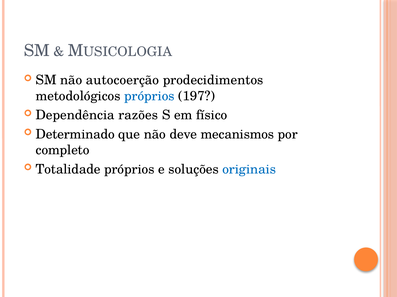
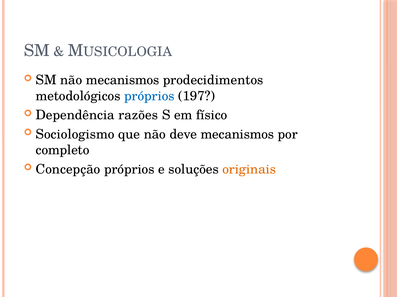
não autocoerção: autocoerção -> mecanismos (123, 80)
Determinado: Determinado -> Sociologismo (75, 135)
Totalidade: Totalidade -> Concepção (68, 170)
originais colour: blue -> orange (249, 170)
